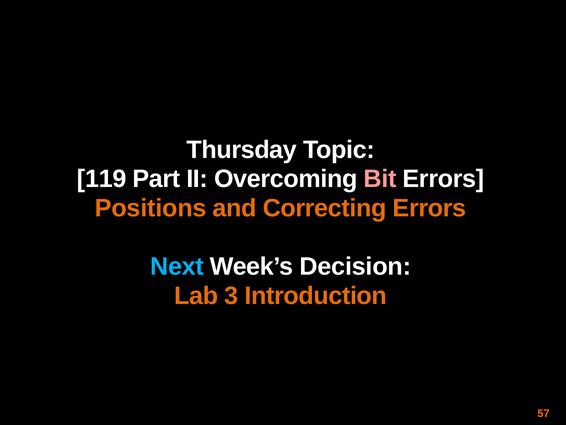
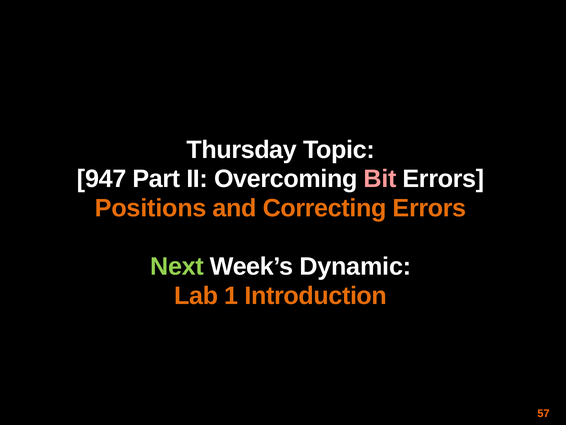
119: 119 -> 947 (102, 179)
Next colour: light blue -> light green (177, 266)
Decision: Decision -> Dynamic (355, 266)
3: 3 -> 1 (231, 296)
